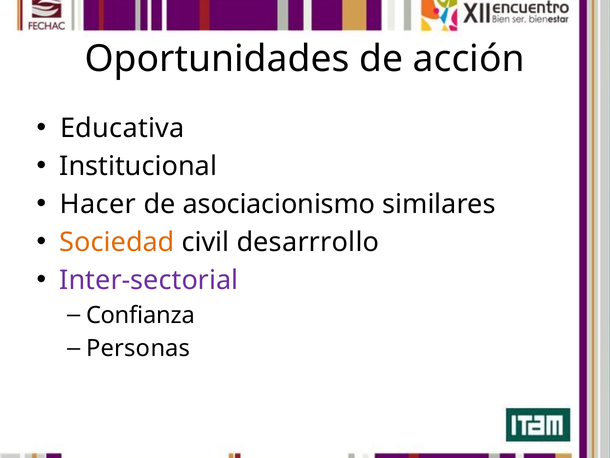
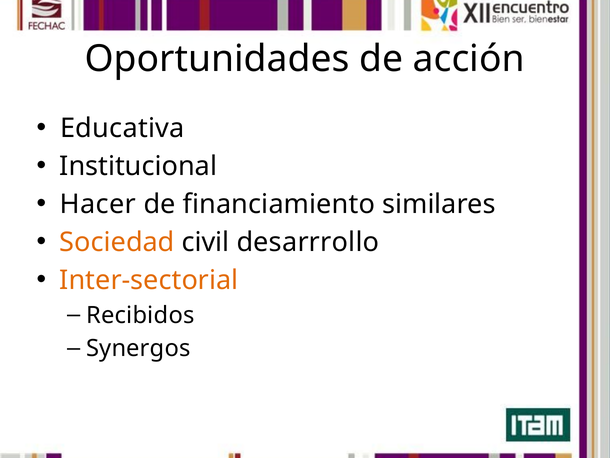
asociacionismo: asociacionismo -> financiamiento (279, 204)
Inter-sectorial colour: purple -> orange (149, 280)
Confianza: Confianza -> Recibidos (140, 315)
Personas: Personas -> Synergos (138, 348)
